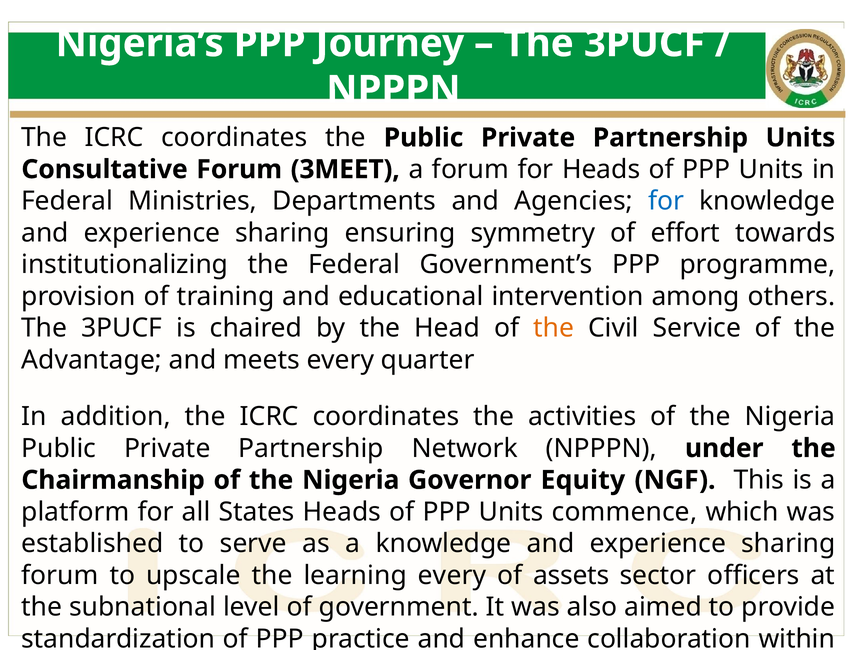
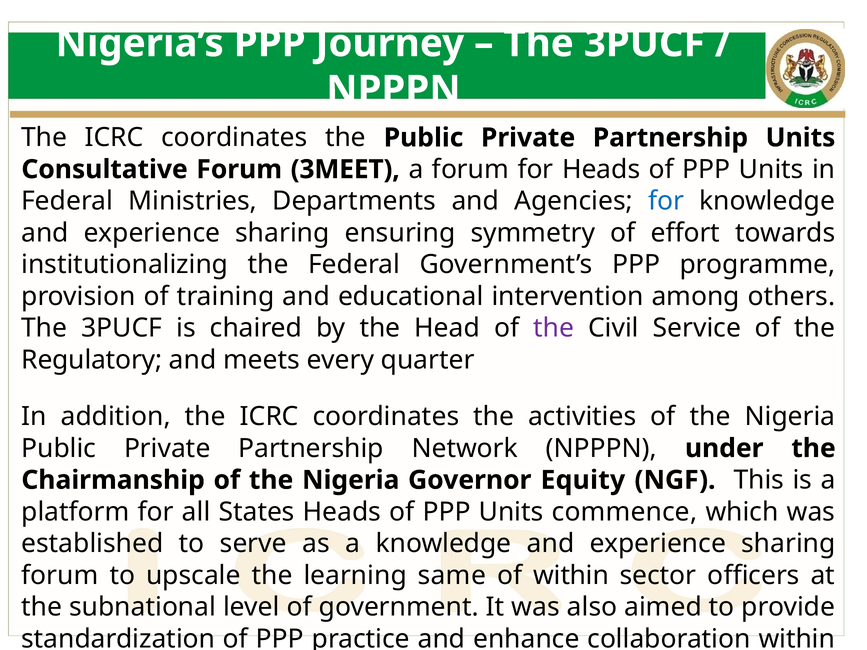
the colour: orange -> purple (554, 328)
Advantage: Advantage -> Regulatory (92, 360)
learning every: every -> same (452, 576)
of assets: assets -> within (571, 576)
